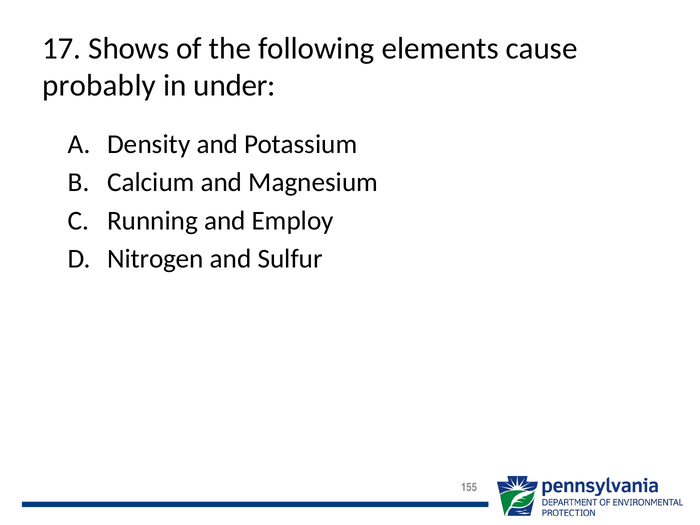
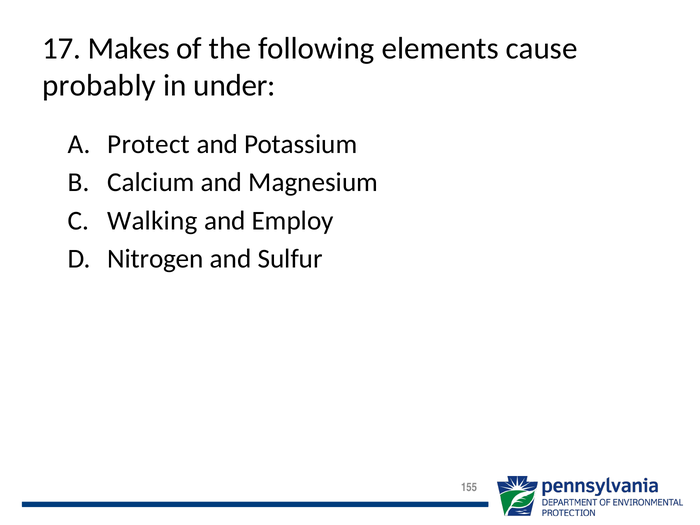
Shows: Shows -> Makes (129, 48)
Density: Density -> Protect (149, 144)
Running: Running -> Walking (152, 221)
